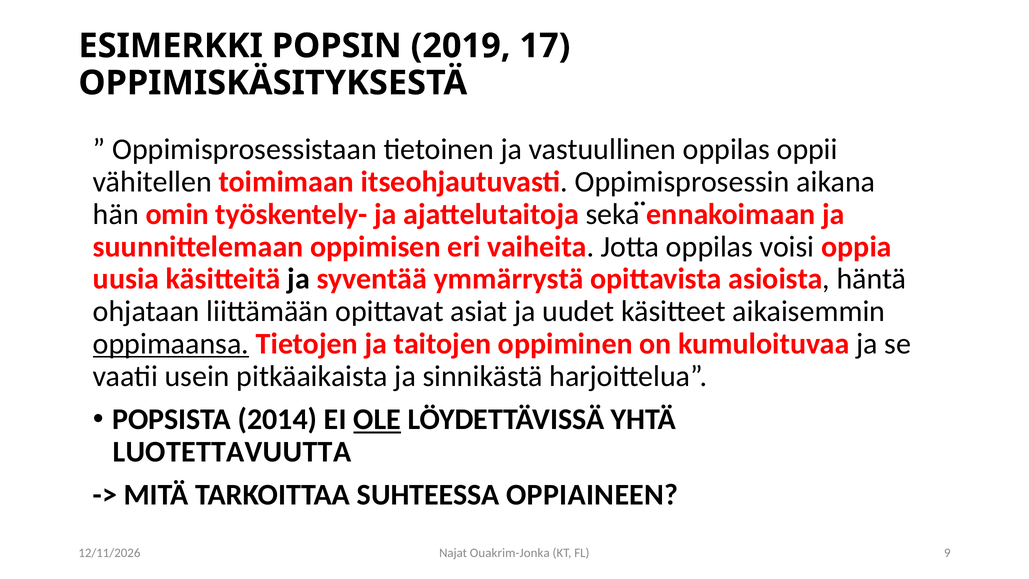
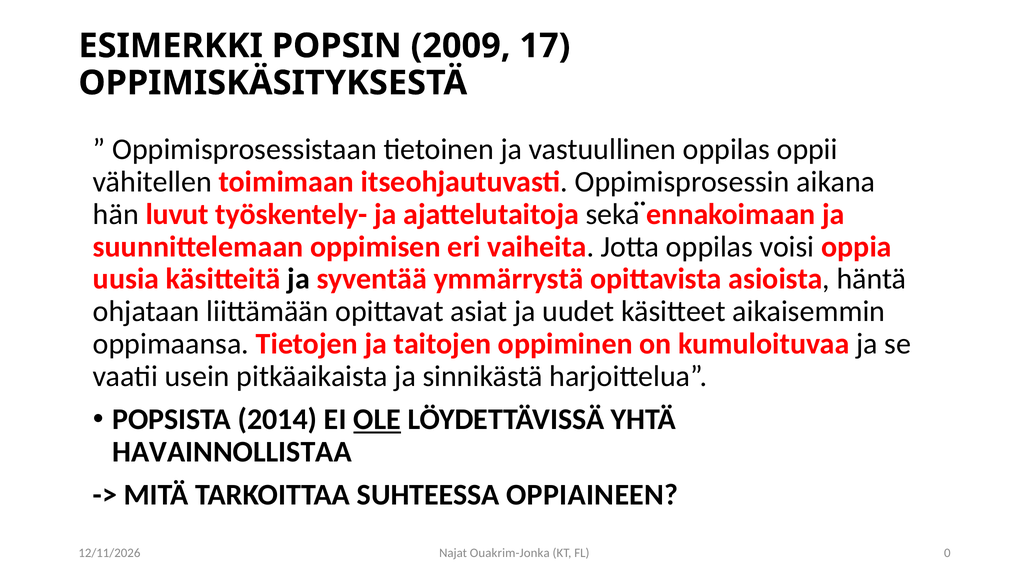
2019: 2019 -> 2009 (461, 46)
omin: omin -> luvut (177, 214)
oppimaansa underline: present -> none (171, 344)
LUOTETTAVUUTTA: LUOTETTAVUUTTA -> HAVAINNOLLISTAA (232, 452)
9: 9 -> 0 (947, 553)
